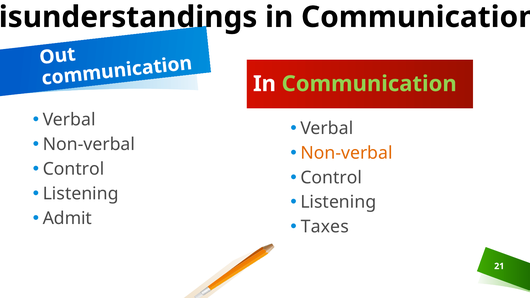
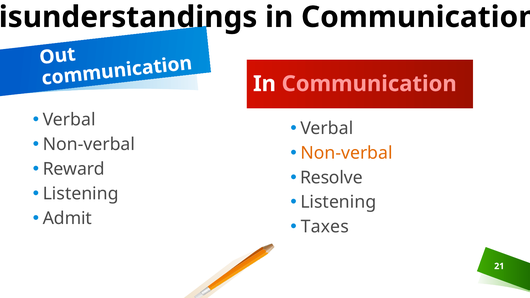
Communication colour: light green -> pink (369, 84)
Control: Control -> Reward (74, 169)
Control: Control -> Resolve (331, 178)
